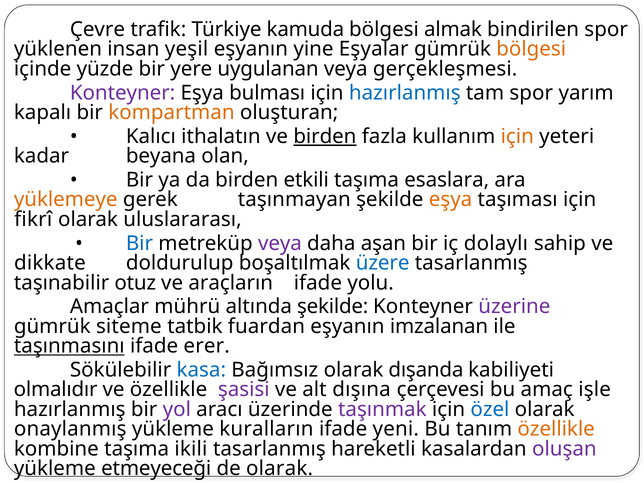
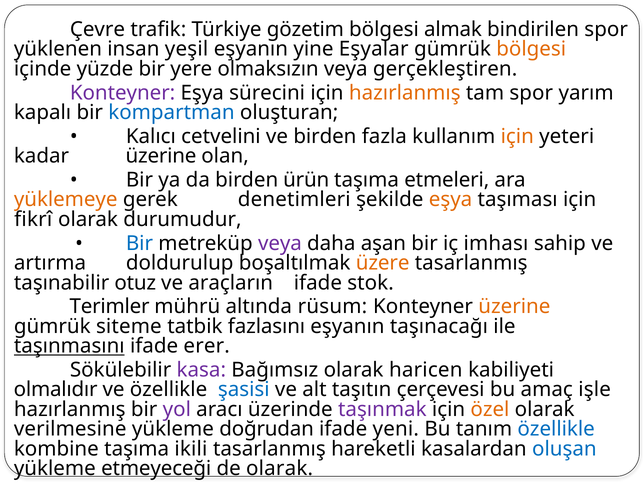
kamuda: kamuda -> gözetim (305, 29)
uygulanan: uygulanan -> olmaksızın (268, 69)
gerçekleşmesi: gerçekleşmesi -> gerçekleştiren (445, 69)
bulması: bulması -> sürecini (267, 93)
hazırlanmış colour: blue -> orange (405, 93)
kompartman colour: orange -> blue (171, 112)
ithalatın: ithalatın -> cetvelini (221, 136)
birden underline: present -> none (325, 136)
kadar beyana: beyana -> üzerine (161, 156)
etkili: etkili -> ürün (306, 180)
esaslara: esaslara -> etmeleri (447, 180)
taşınmayan: taşınmayan -> denetimleri (294, 200)
uluslararası: uluslararası -> durumudur (182, 219)
dolaylı: dolaylı -> imhası (496, 243)
dikkate: dikkate -> artırma (50, 263)
üzere colour: blue -> orange (383, 263)
yolu: yolu -> stok (371, 283)
Amaçlar: Amaçlar -> Terimler (110, 307)
altında şekilde: şekilde -> rüsum (332, 307)
üzerine colour: purple -> orange (514, 307)
fuardan: fuardan -> fazlasını (267, 326)
imzalanan: imzalanan -> taşınacağı (439, 326)
kasa colour: blue -> purple (201, 370)
dışanda: dışanda -> haricen (426, 370)
şasisi colour: purple -> blue (244, 390)
dışına: dışına -> taşıtın (362, 390)
özel colour: blue -> orange (490, 409)
onaylanmış: onaylanmış -> verilmesine (70, 429)
kuralların: kuralların -> doğrudan (267, 429)
özellikle colour: orange -> blue (556, 429)
oluşan colour: purple -> blue (564, 449)
